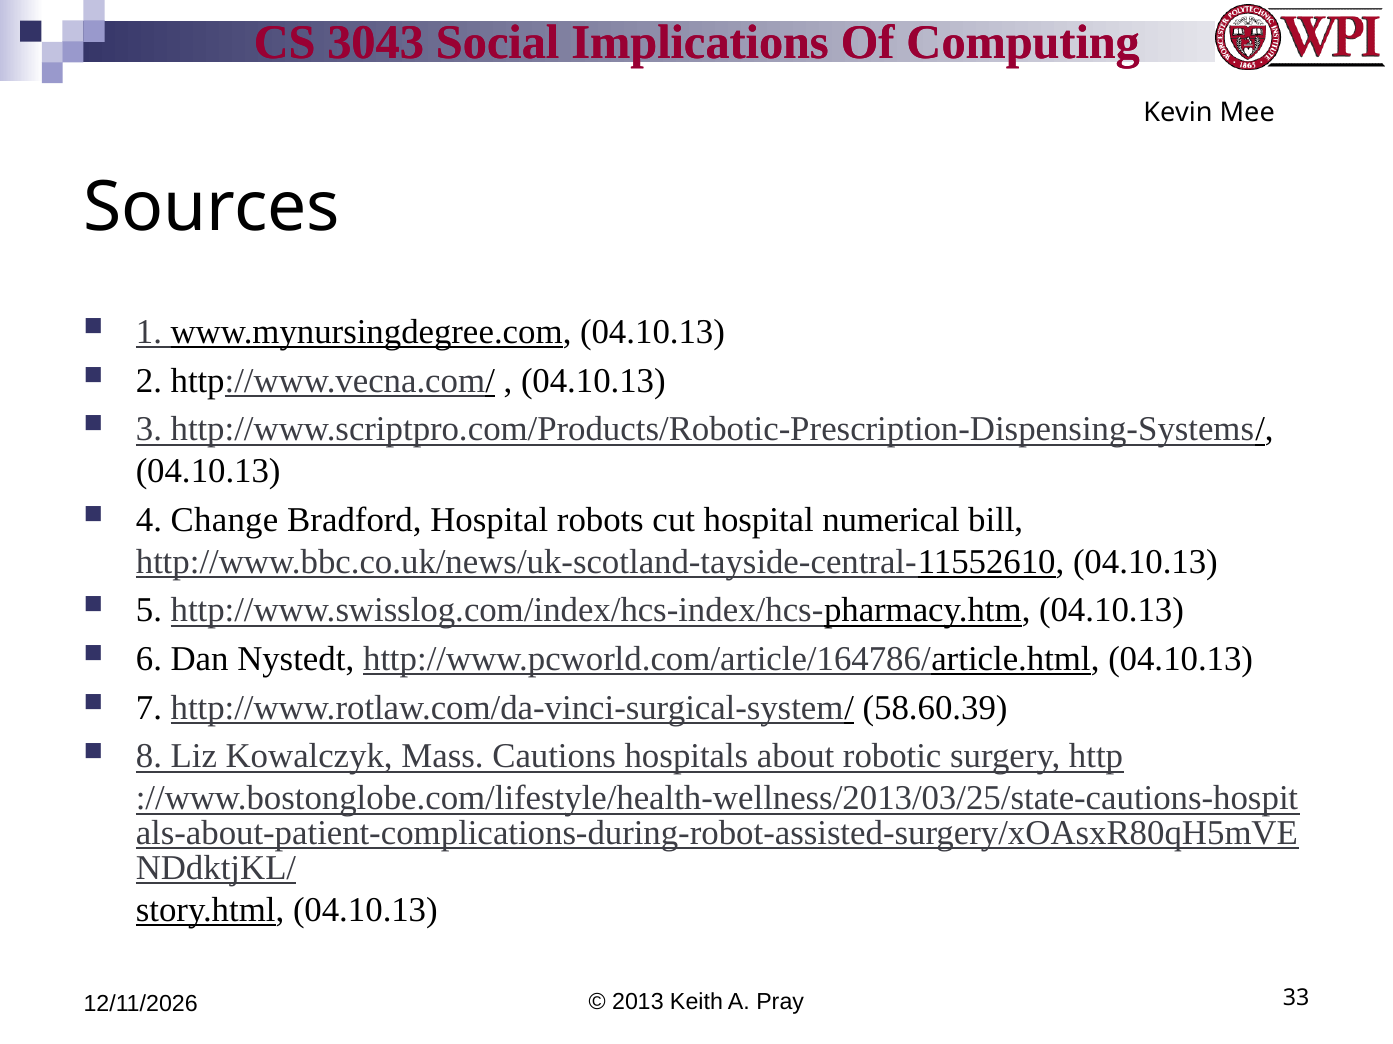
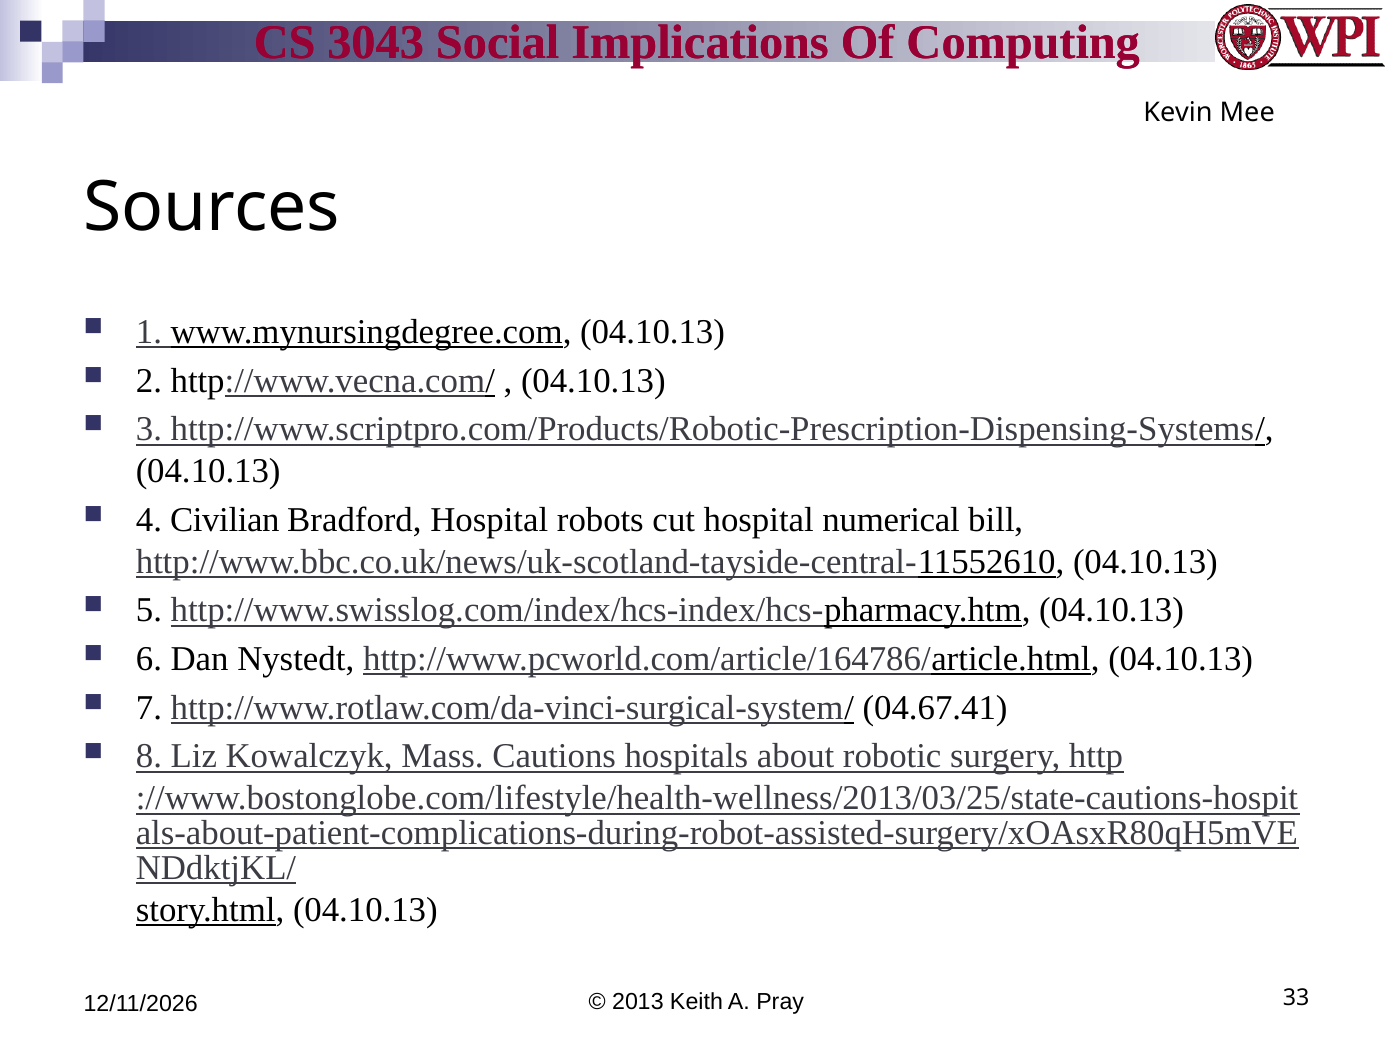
Change: Change -> Civilian (225, 520)
58.60.39: 58.60.39 -> 04.67.41 (935, 708)
